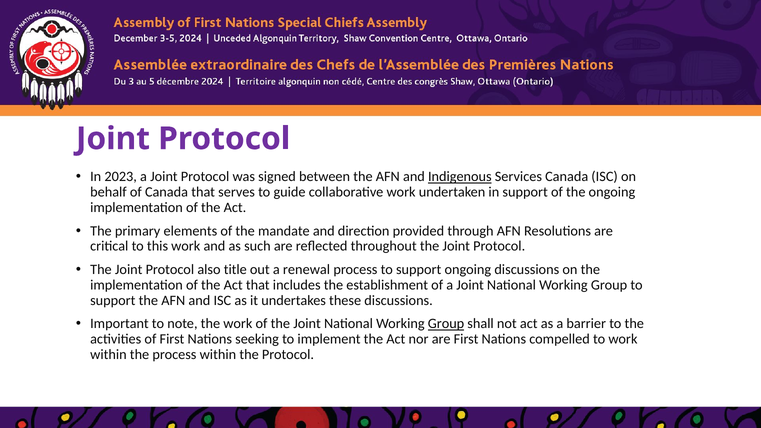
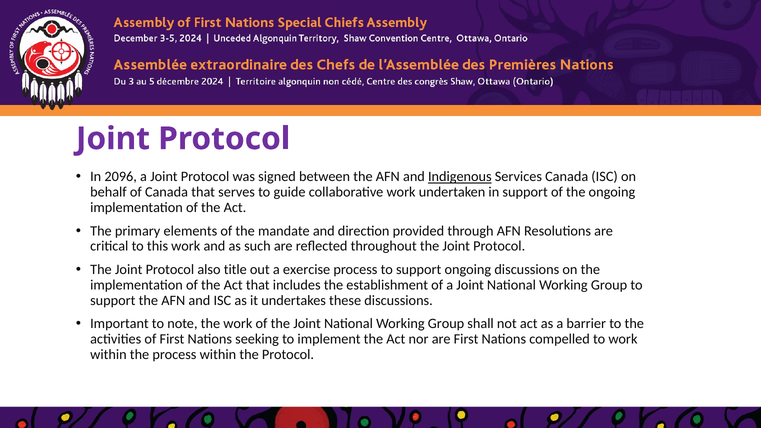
2023: 2023 -> 2096 (121, 177)
renewal: renewal -> exercise (307, 270)
Group underline: present -> none (446, 324)
